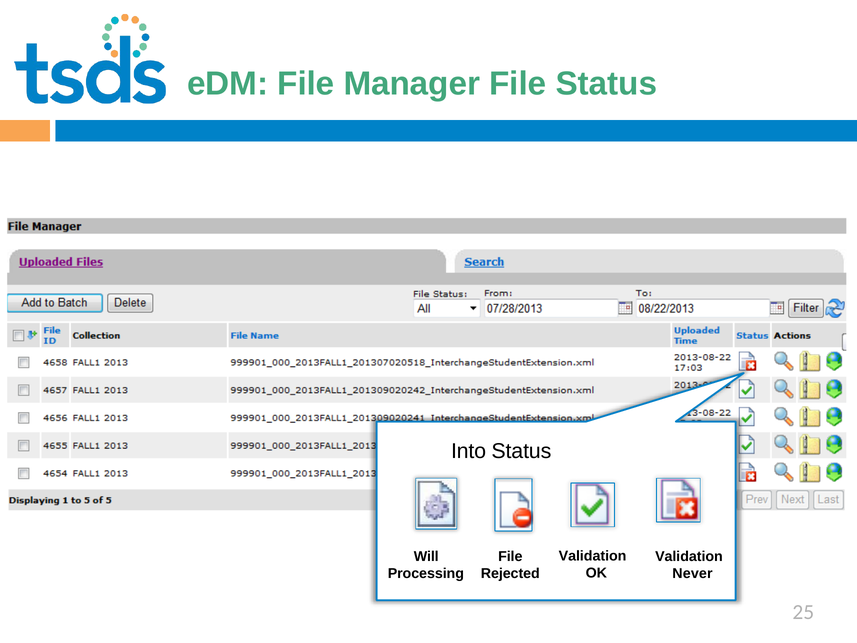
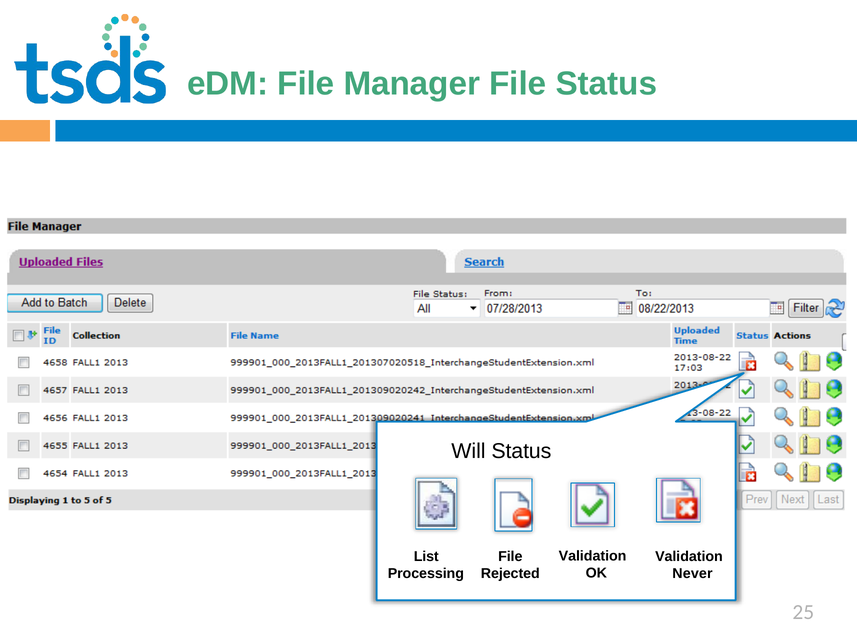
Into: Into -> Will (468, 451)
Will: Will -> List (426, 556)
